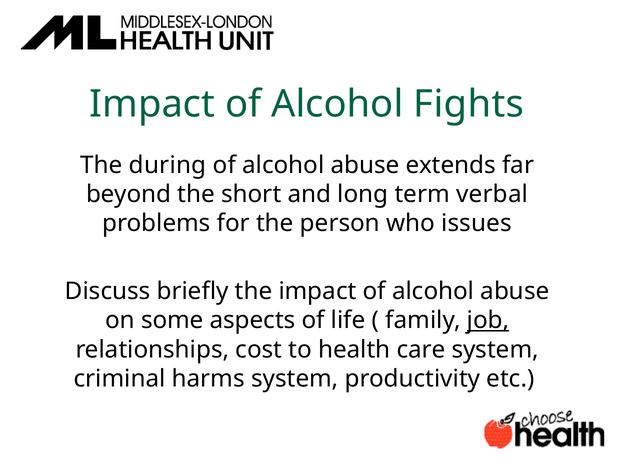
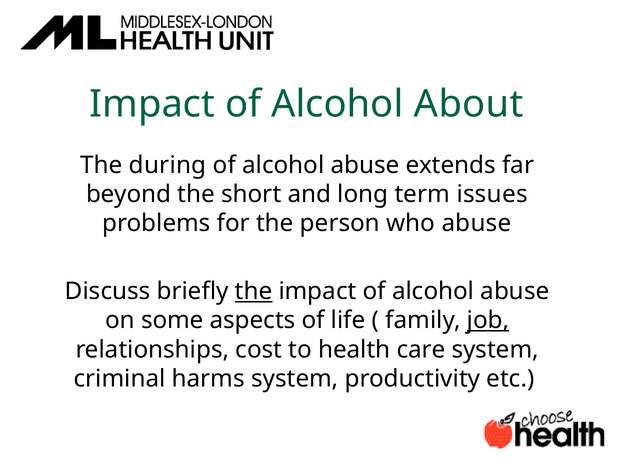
Fights: Fights -> About (469, 104)
verbal: verbal -> issues (492, 194)
who issues: issues -> abuse (477, 224)
the underline: none -> present (254, 292)
